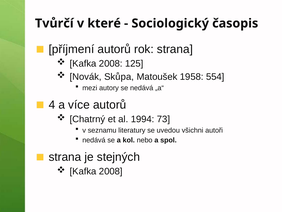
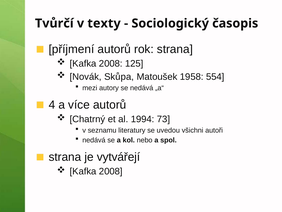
které: které -> texty (104, 23)
stejných: stejných -> vytvářejí (118, 157)
